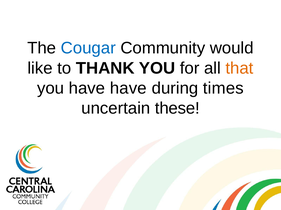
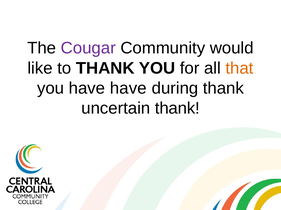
Cougar colour: blue -> purple (88, 48)
during times: times -> thank (223, 88)
uncertain these: these -> thank (177, 109)
